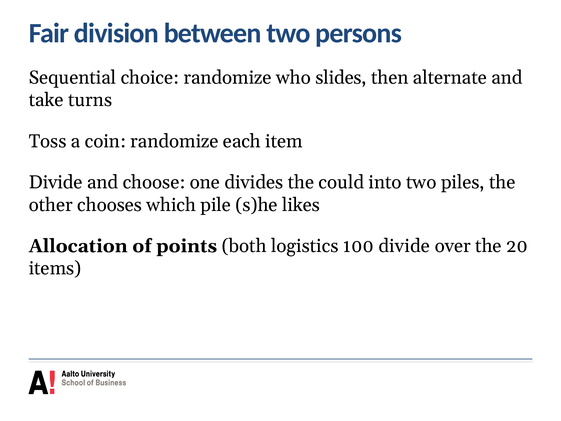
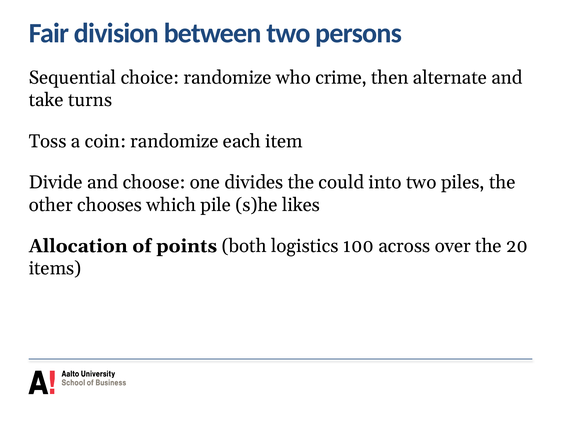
slides: slides -> crime (341, 78)
100 divide: divide -> across (404, 246)
